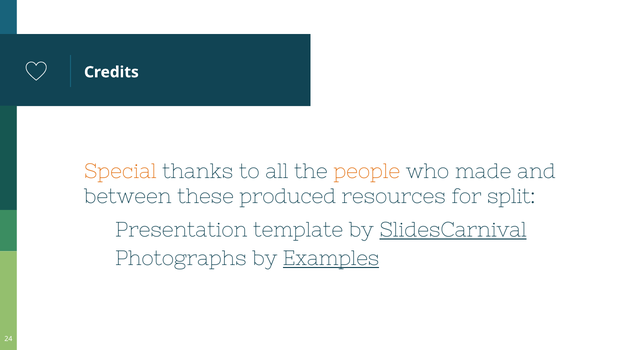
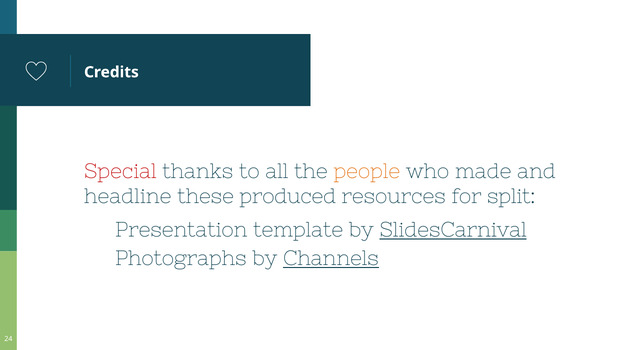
Special colour: orange -> red (120, 171)
between: between -> headline (128, 196)
Examples: Examples -> Channels (331, 258)
